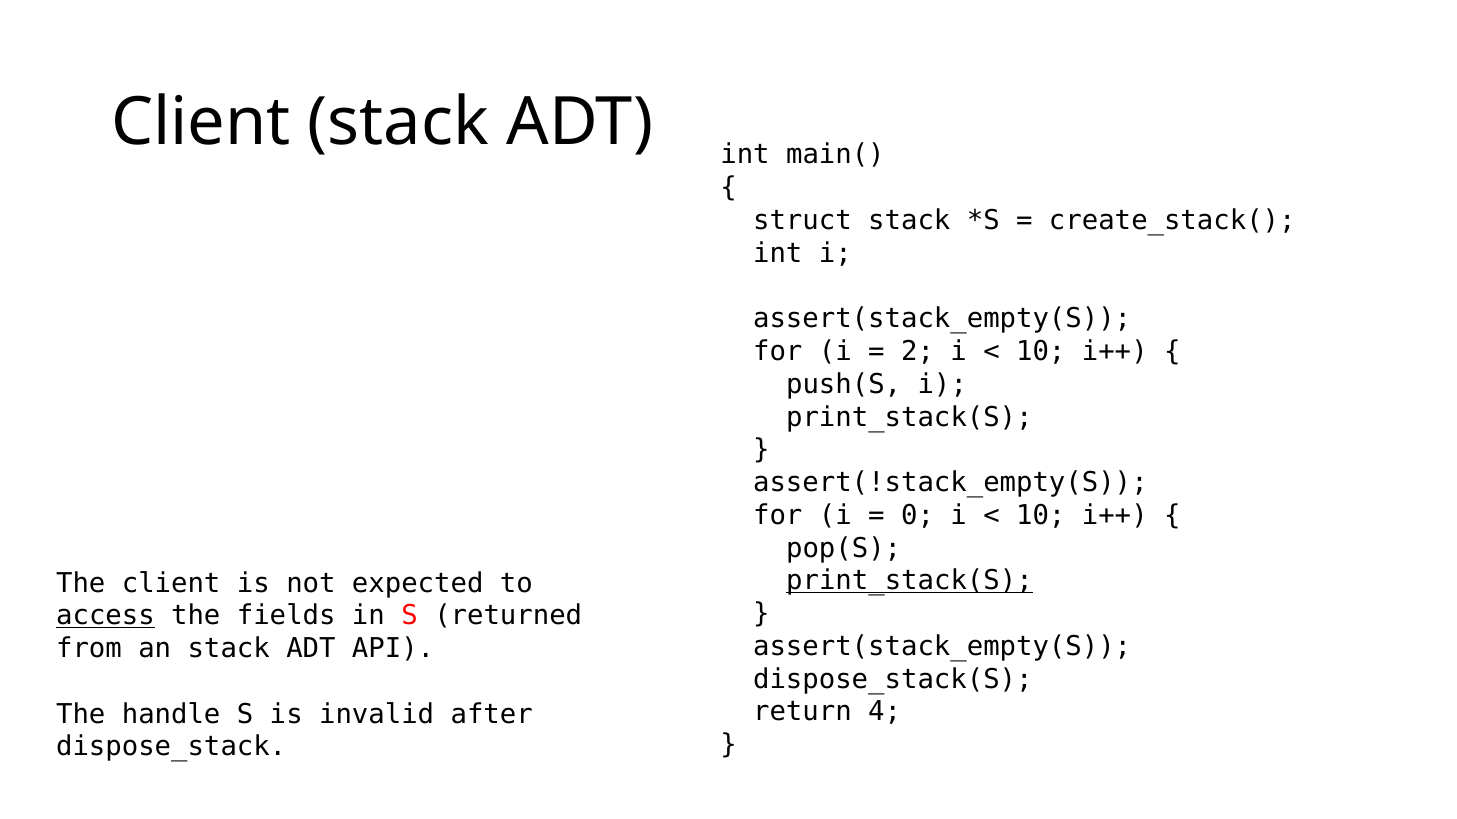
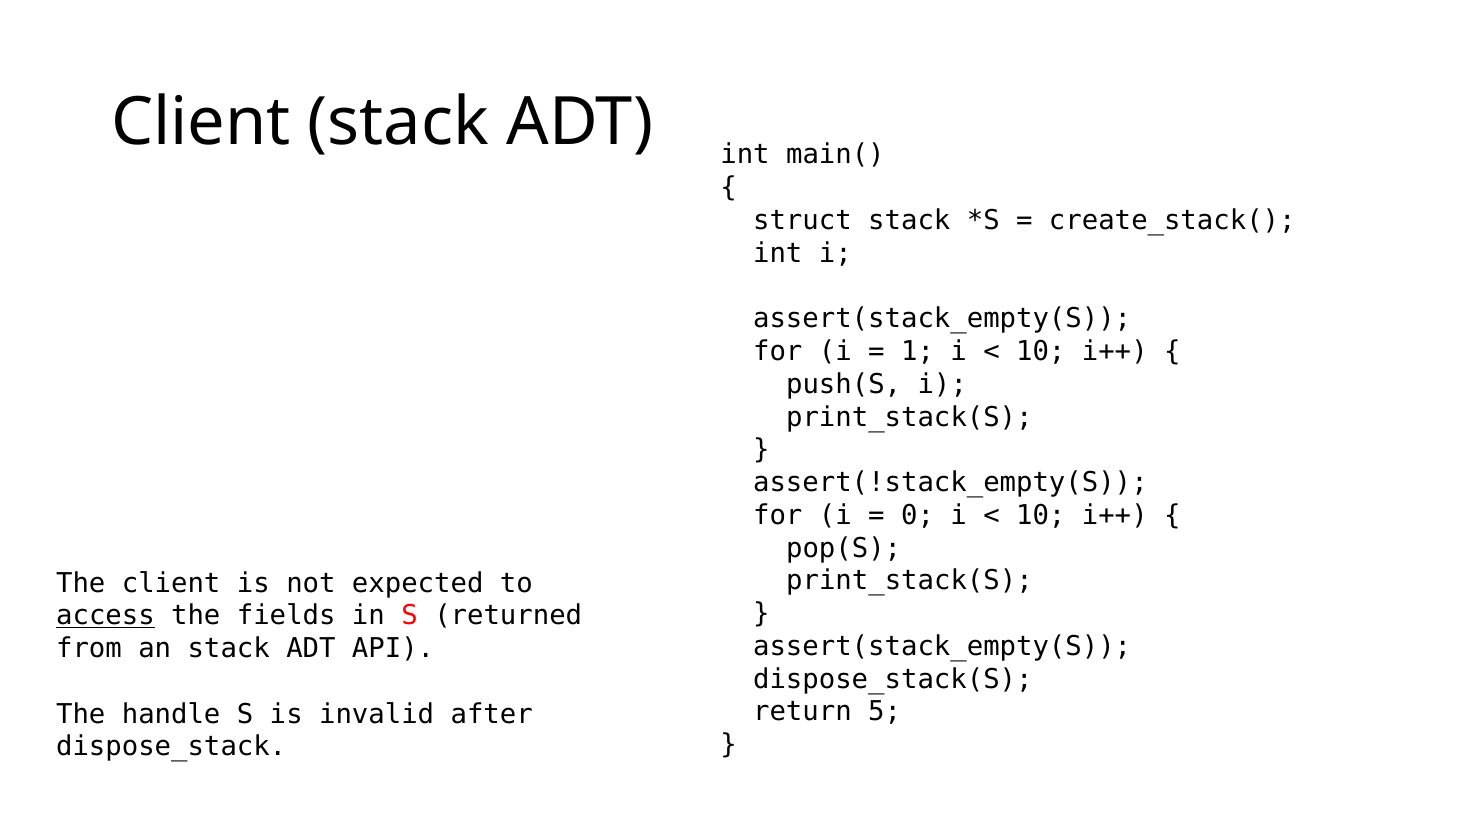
2: 2 -> 1 (917, 352)
print_stack(S underline: present -> none (909, 581)
4: 4 -> 5 (885, 712)
